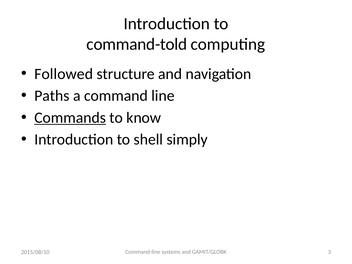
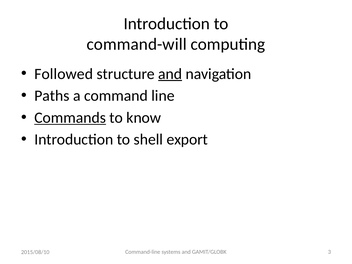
command-told: command-told -> command-will (137, 44)
and underline: none -> present (170, 74)
simply: simply -> export (187, 140)
